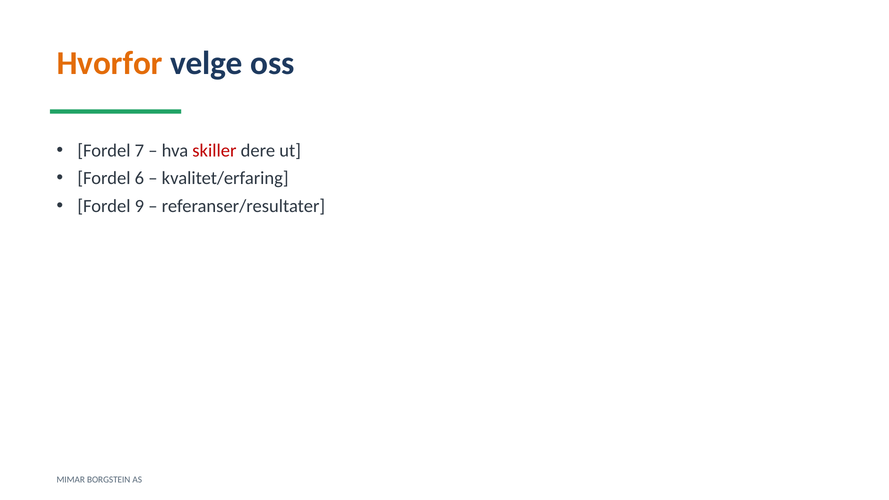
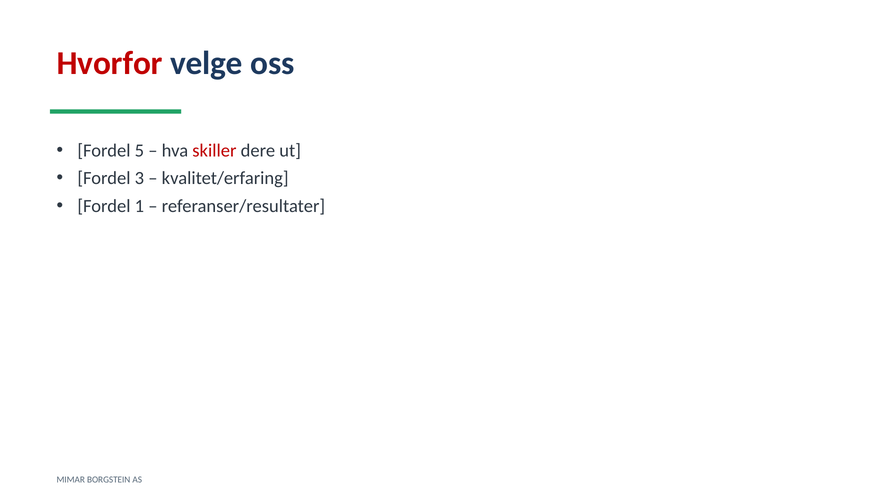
Hvorfor colour: orange -> red (110, 63)
7: 7 -> 5 (139, 151)
6: 6 -> 3 (139, 178)
9: 9 -> 1 (139, 206)
